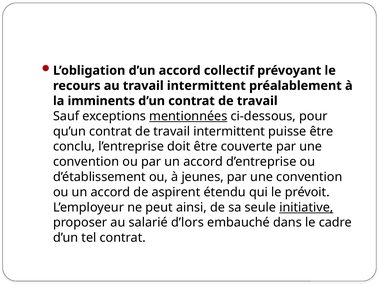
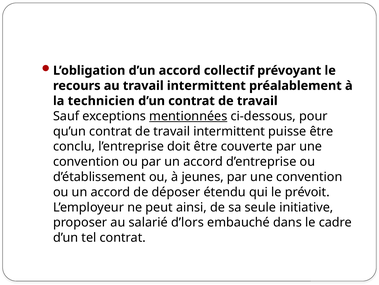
imminents: imminents -> technicien (101, 101)
aspirent: aspirent -> déposer (176, 192)
initiative underline: present -> none (306, 207)
